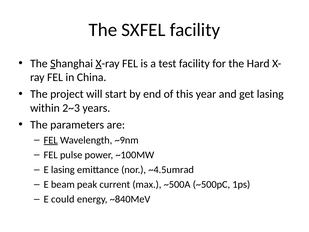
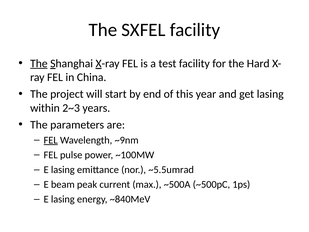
The underline: none -> present (39, 63)
~4.5umrad: ~4.5umrad -> ~5.5umrad (171, 170)
could: could -> lasing (63, 199)
